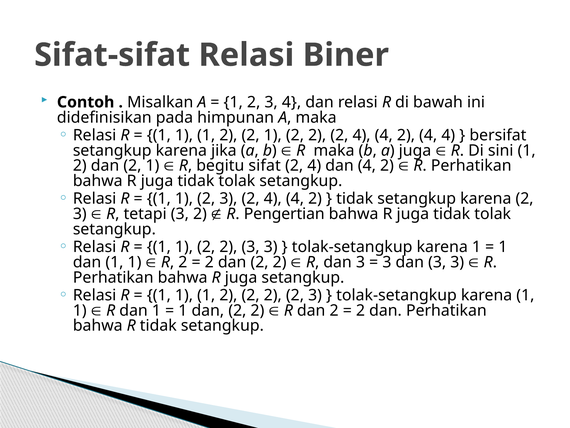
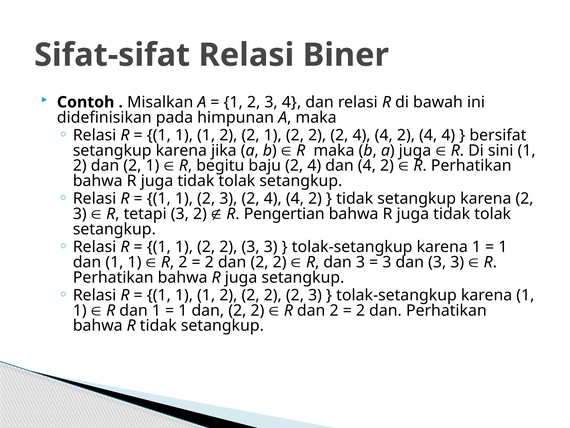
sifat: sifat -> baju (265, 166)
